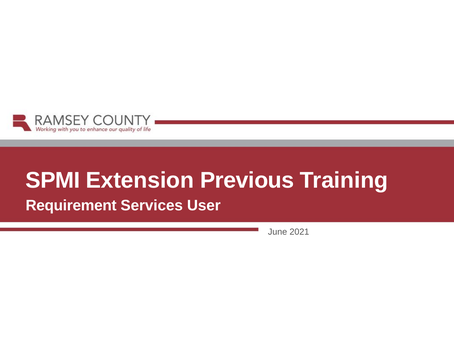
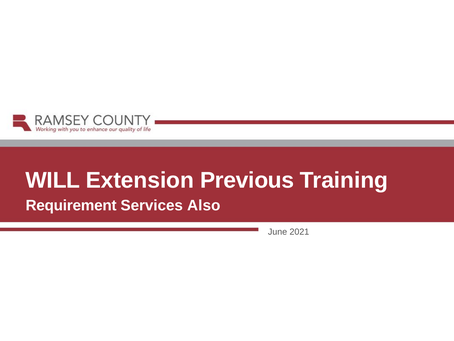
SPMI: SPMI -> WILL (53, 180)
User: User -> Also (204, 205)
